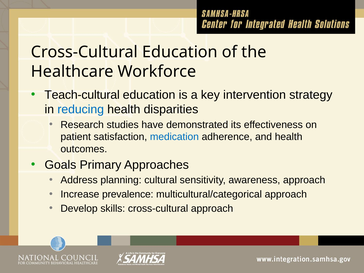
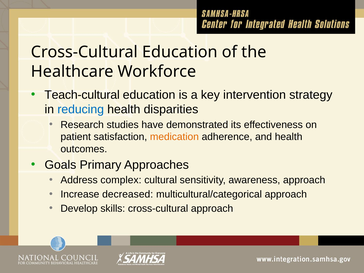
medication colour: blue -> orange (174, 137)
planning: planning -> complex (121, 180)
prevalence: prevalence -> decreased (128, 194)
